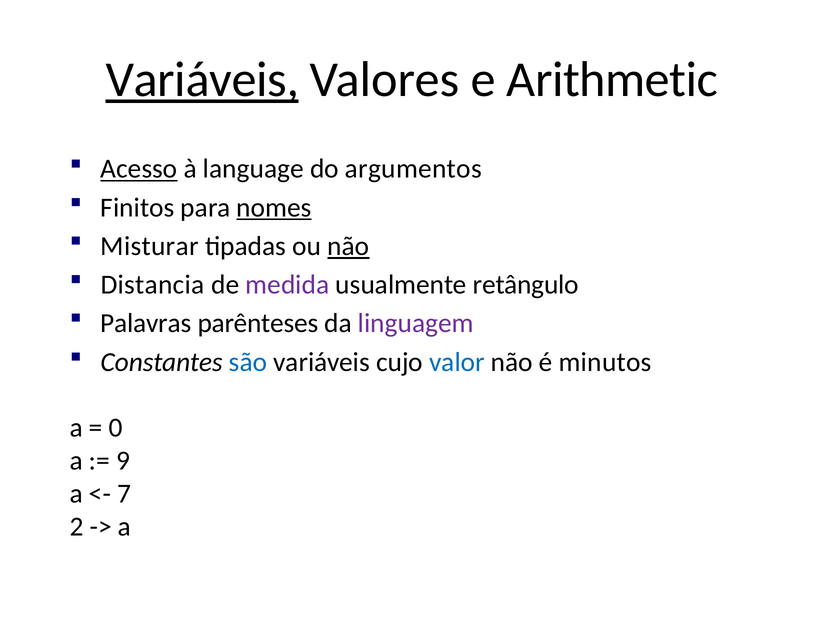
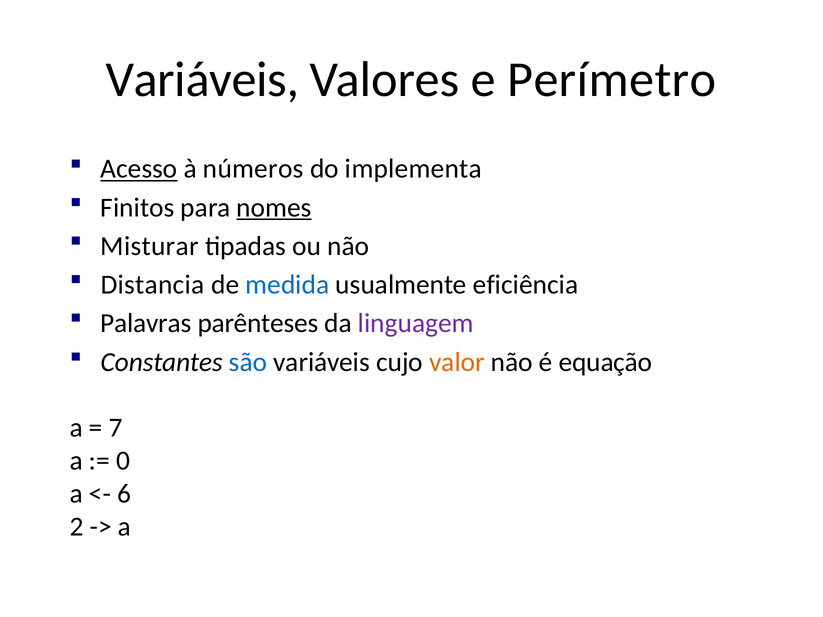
Variáveis underline: present -> none (202, 80)
Arithmetic: Arithmetic -> Perímetro (612, 80)
language: language -> números (253, 169)
argumentos: argumentos -> implementa (413, 169)
não underline: present -> none (348, 246)
medida colour: purple -> blue (287, 285)
retângulo: retângulo -> eficiência (526, 285)
valor colour: blue -> orange (457, 362)
minutos: minutos -> equação (605, 362)
0: 0 -> 7 (116, 428)
9: 9 -> 0 (123, 461)
7: 7 -> 6 (124, 494)
